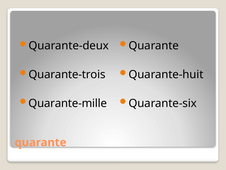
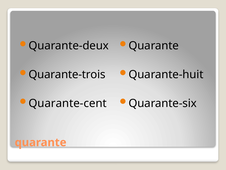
Quarante-mille: Quarante-mille -> Quarante-cent (68, 103)
